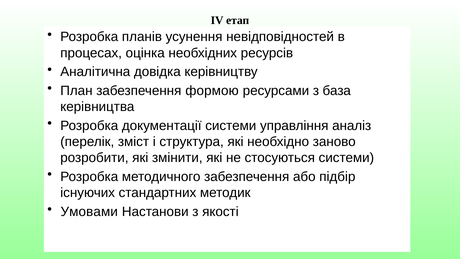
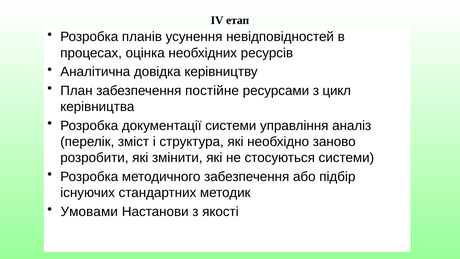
формою: формою -> постійне (212, 91)
база: база -> цикл (337, 91)
